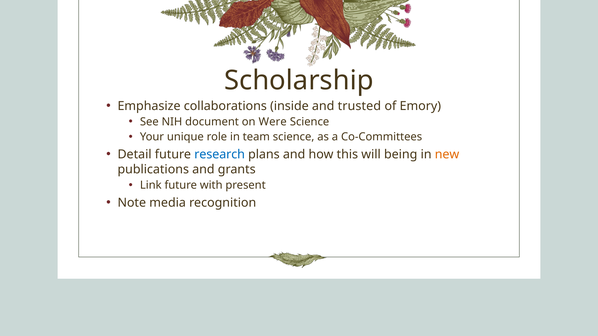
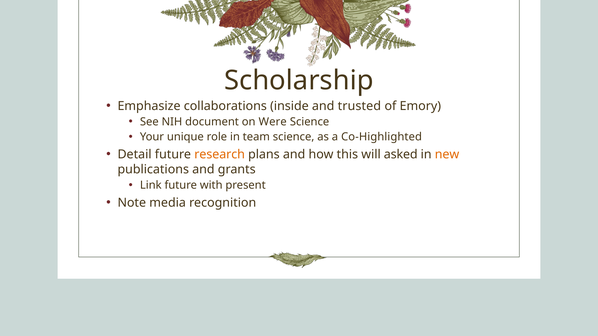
Co-Committees: Co-Committees -> Co-Highlighted (382, 137)
research colour: blue -> orange (220, 155)
being: being -> asked (401, 155)
